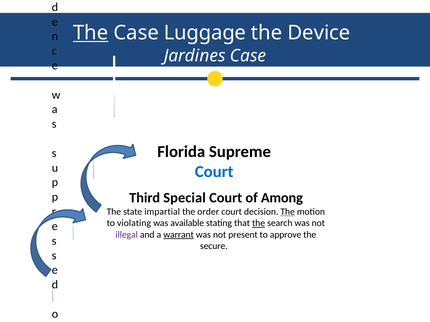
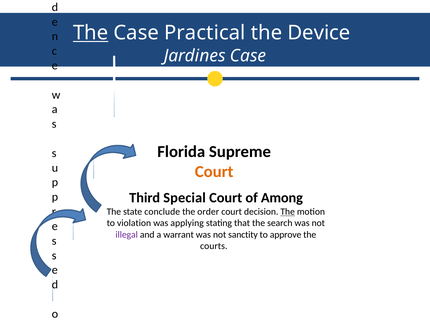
Luggage: Luggage -> Practical (205, 33)
Court colour: blue -> orange (214, 172)
impartial: impartial -> conclude (162, 212)
violating: violating -> violation (134, 223)
available: available -> applying (187, 223)
the underline: present -> none (259, 223)
warrant underline: present -> none (179, 235)
present: present -> sanctity (243, 235)
secure: secure -> courts (214, 246)
